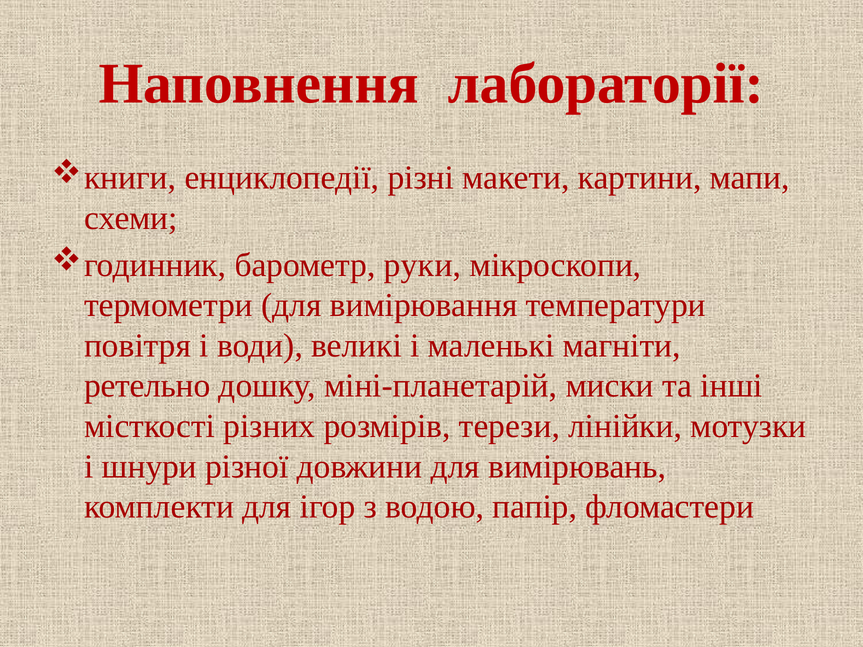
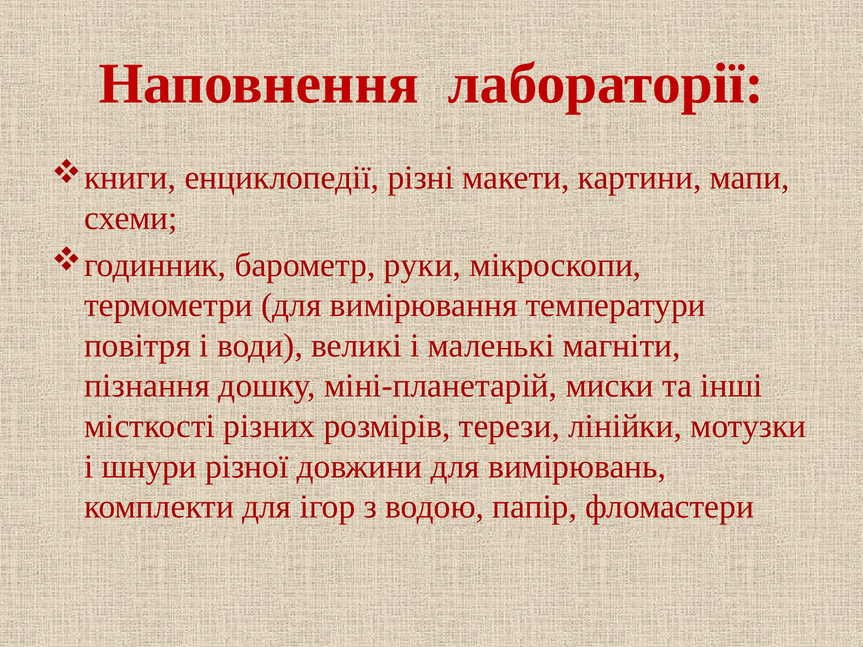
ретельно: ретельно -> пізнання (147, 386)
